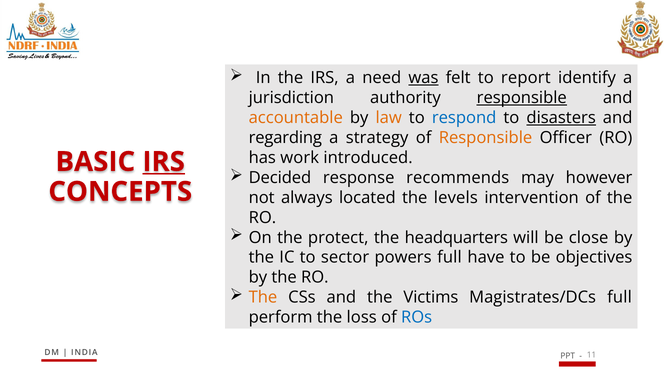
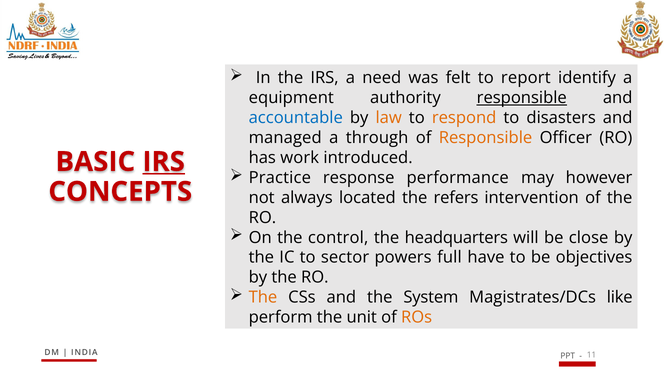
was underline: present -> none (423, 78)
jurisdiction: jurisdiction -> equipment (291, 98)
accountable colour: orange -> blue (296, 118)
respond colour: blue -> orange (464, 118)
disasters underline: present -> none (561, 118)
regarding: regarding -> managed (285, 138)
strategy: strategy -> through (377, 138)
Decided: Decided -> Practice (280, 177)
recommends: recommends -> performance (458, 177)
levels: levels -> refers (456, 197)
protect: protect -> control (338, 237)
Victims: Victims -> System (431, 297)
Magistrates/DCs full: full -> like (620, 297)
loss: loss -> unit (362, 317)
ROs colour: blue -> orange (417, 317)
